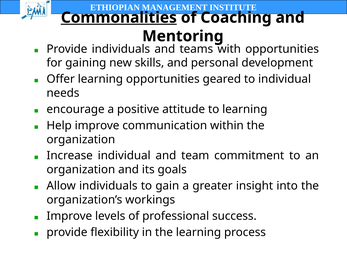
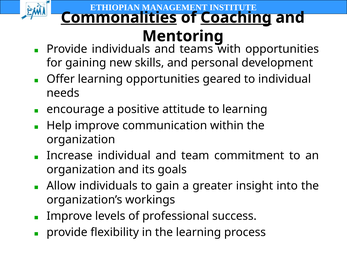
Coaching underline: none -> present (236, 18)
